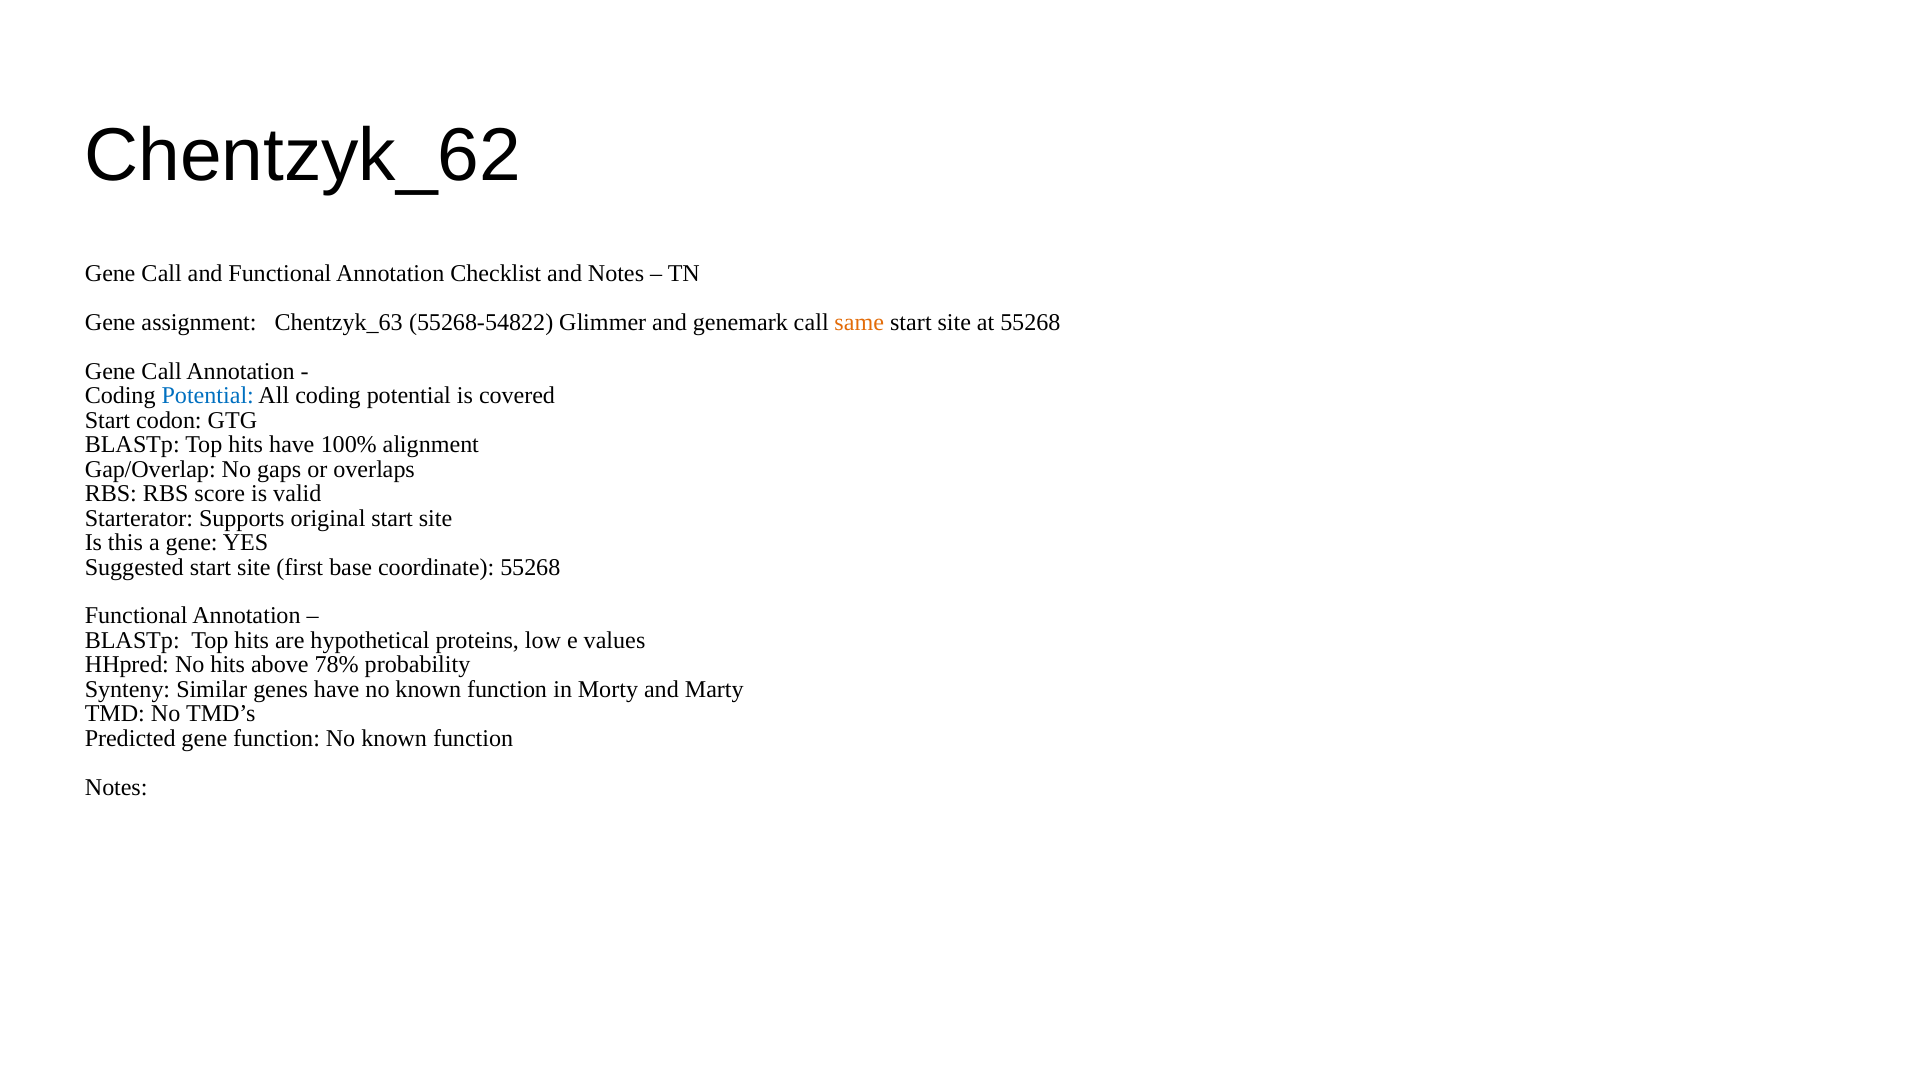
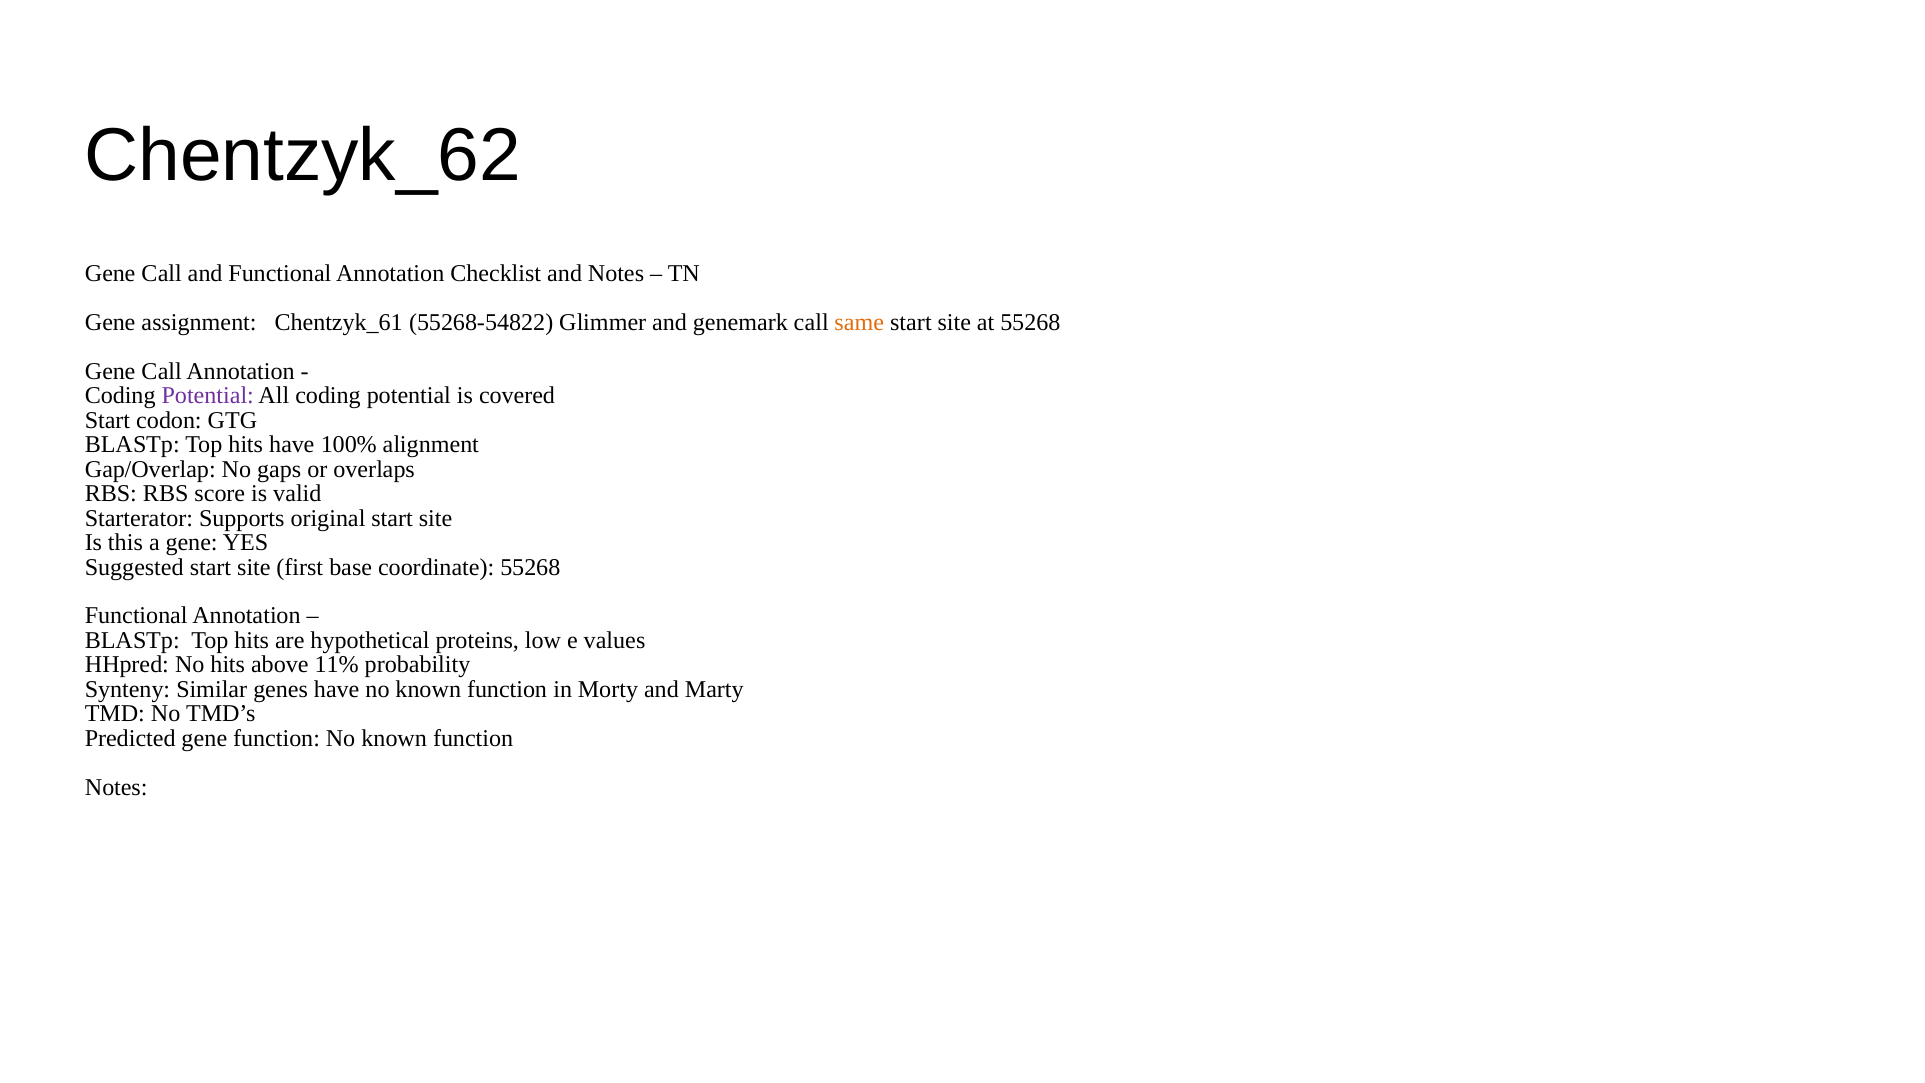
Chentzyk_63: Chentzyk_63 -> Chentzyk_61 (339, 322)
Potential colour: blue -> purple (208, 396)
78%: 78% -> 11% (337, 665)
